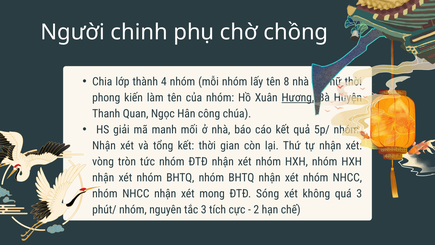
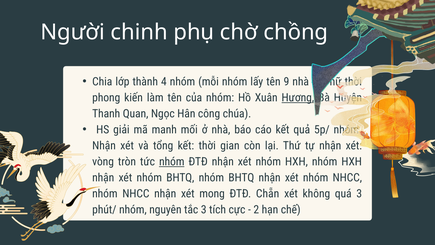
8: 8 -> 9 (286, 82)
nhóm underline: none -> present (172, 162)
Sóng: Sóng -> Chẵn (268, 194)
